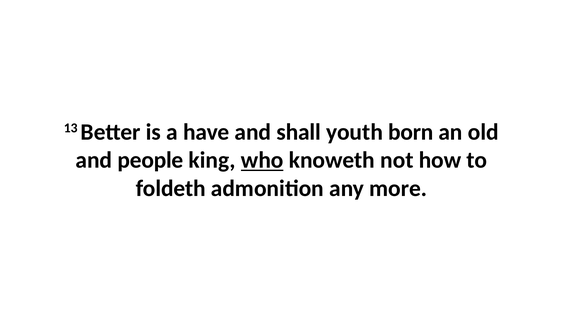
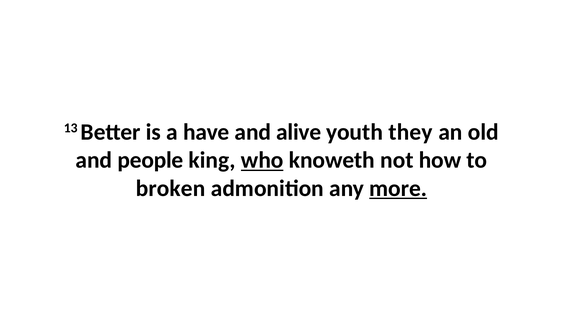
shall: shall -> alive (299, 132)
born: born -> they (411, 132)
foldeth: foldeth -> broken (171, 188)
more underline: none -> present (398, 188)
